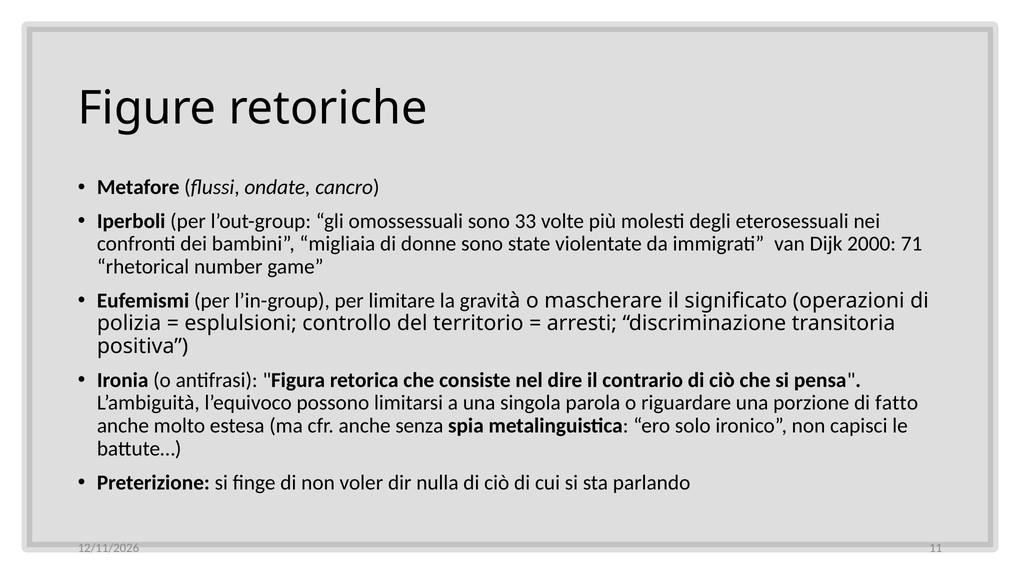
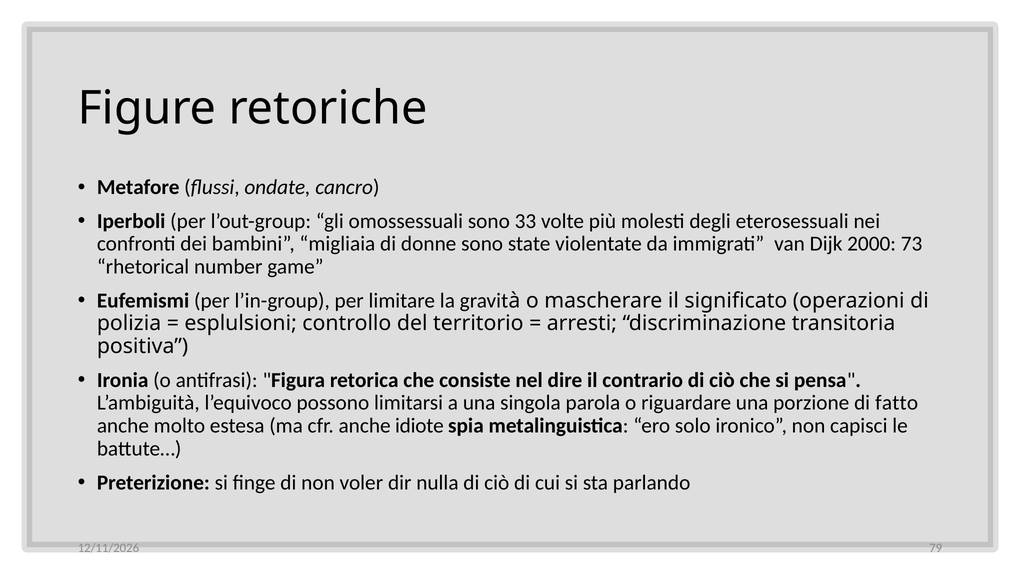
71: 71 -> 73 (912, 244)
senza: senza -> idiote (419, 426)
11: 11 -> 79 (936, 548)
